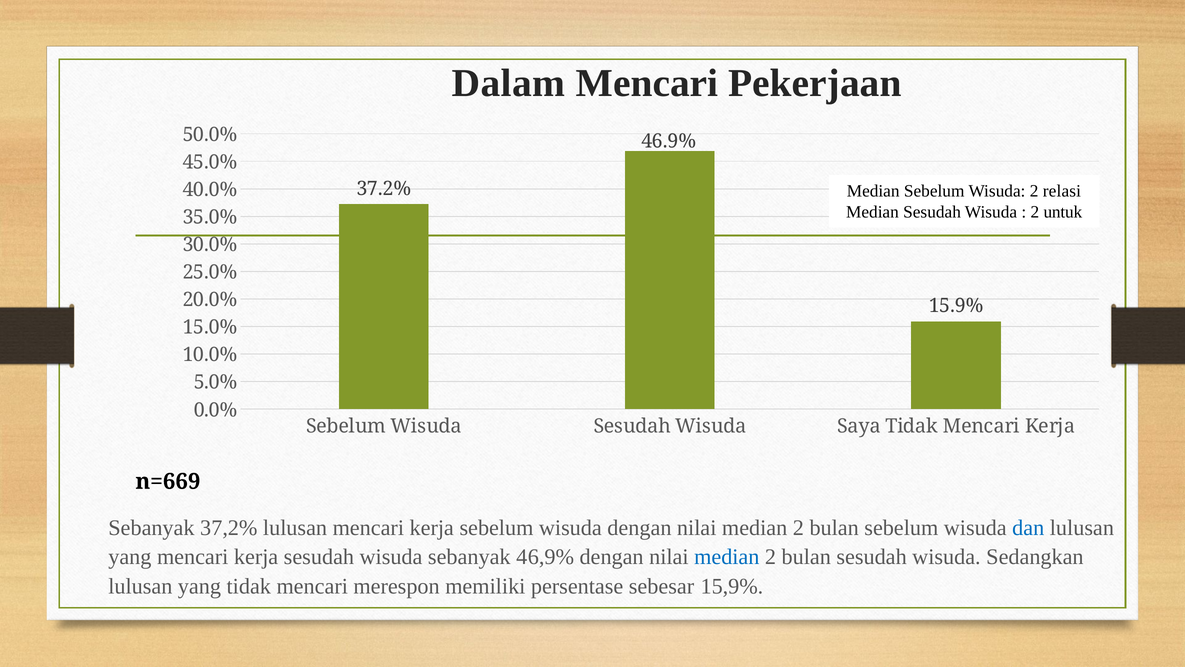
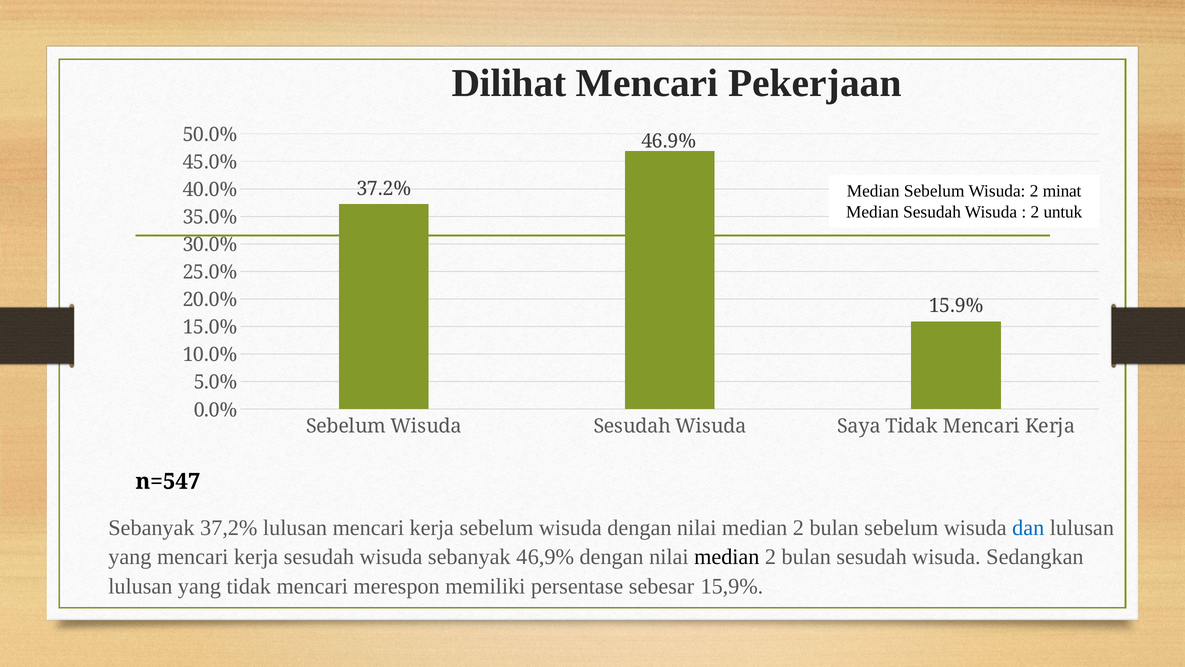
Dalam: Dalam -> Dilihat (509, 83)
relasi: relasi -> minat (1062, 191)
n=669: n=669 -> n=547 (168, 481)
median colour: blue -> black (727, 557)
